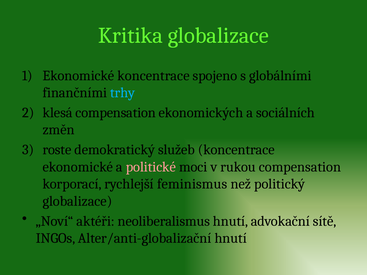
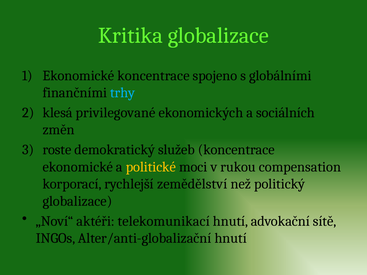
klesá compensation: compensation -> privilegované (116, 113)
politické colour: pink -> yellow (151, 167)
feminismus: feminismus -> zemědělství (192, 184)
neoliberalismus: neoliberalismus -> telekomunikací (164, 221)
